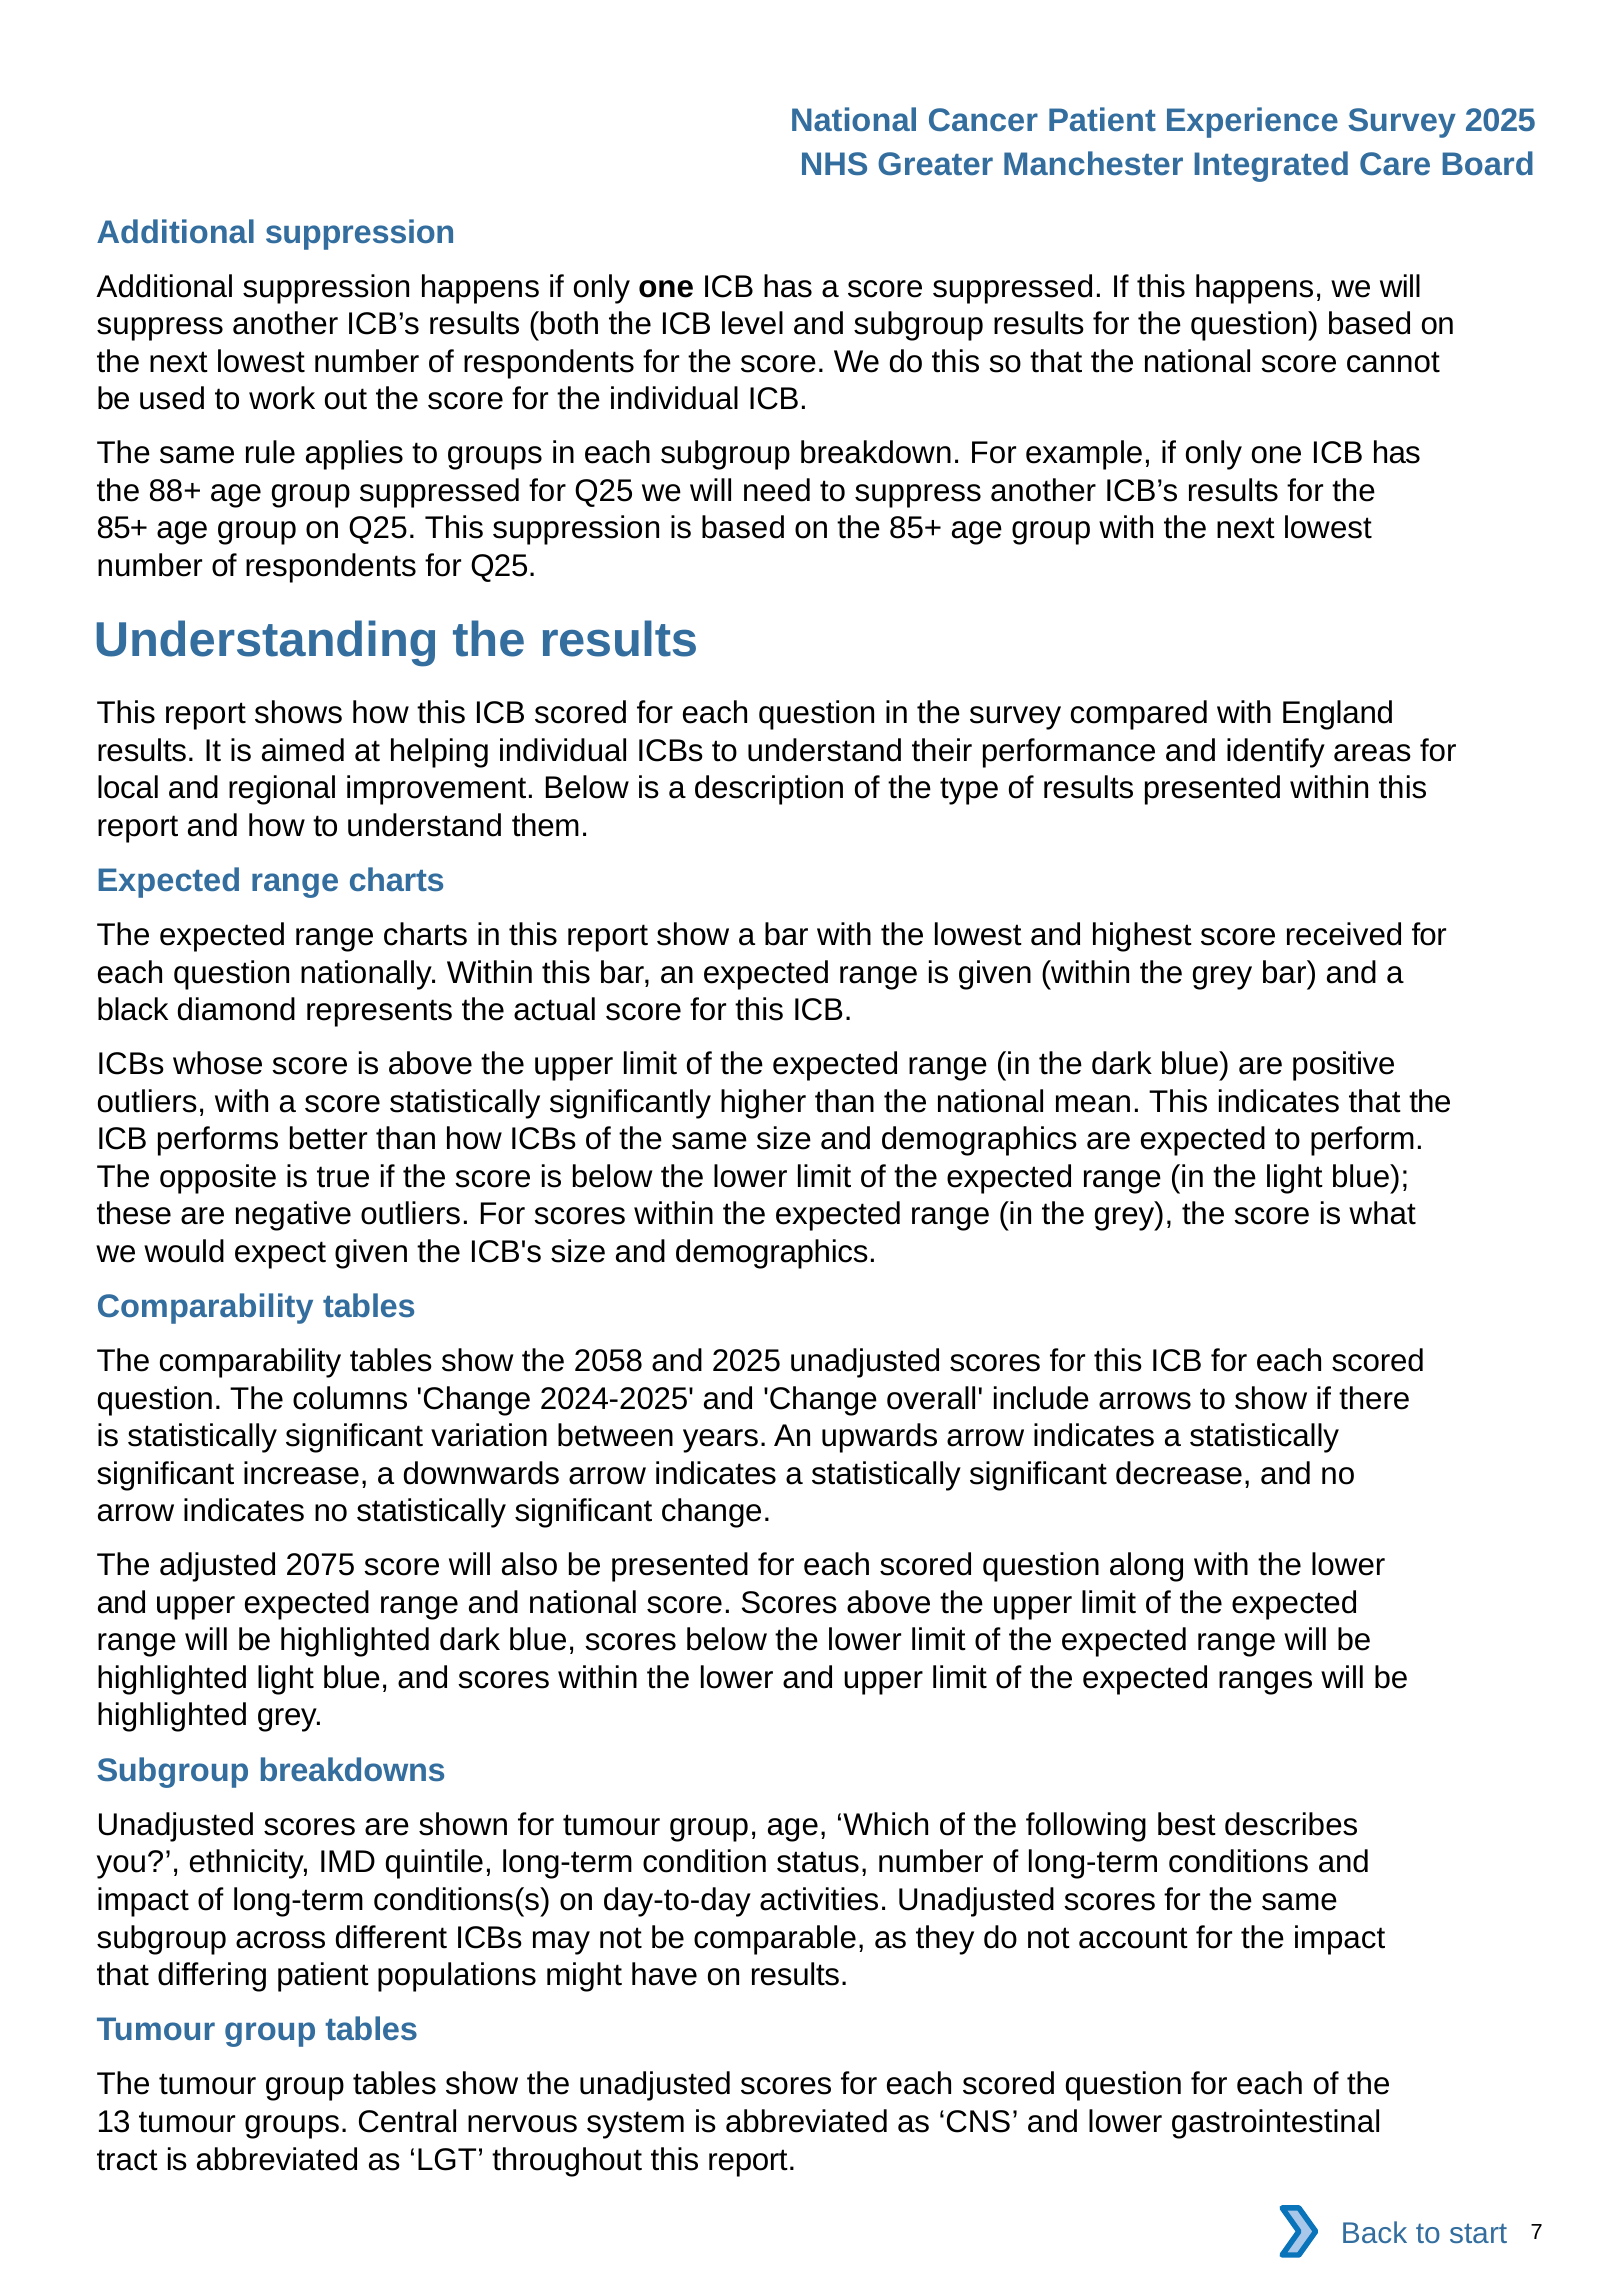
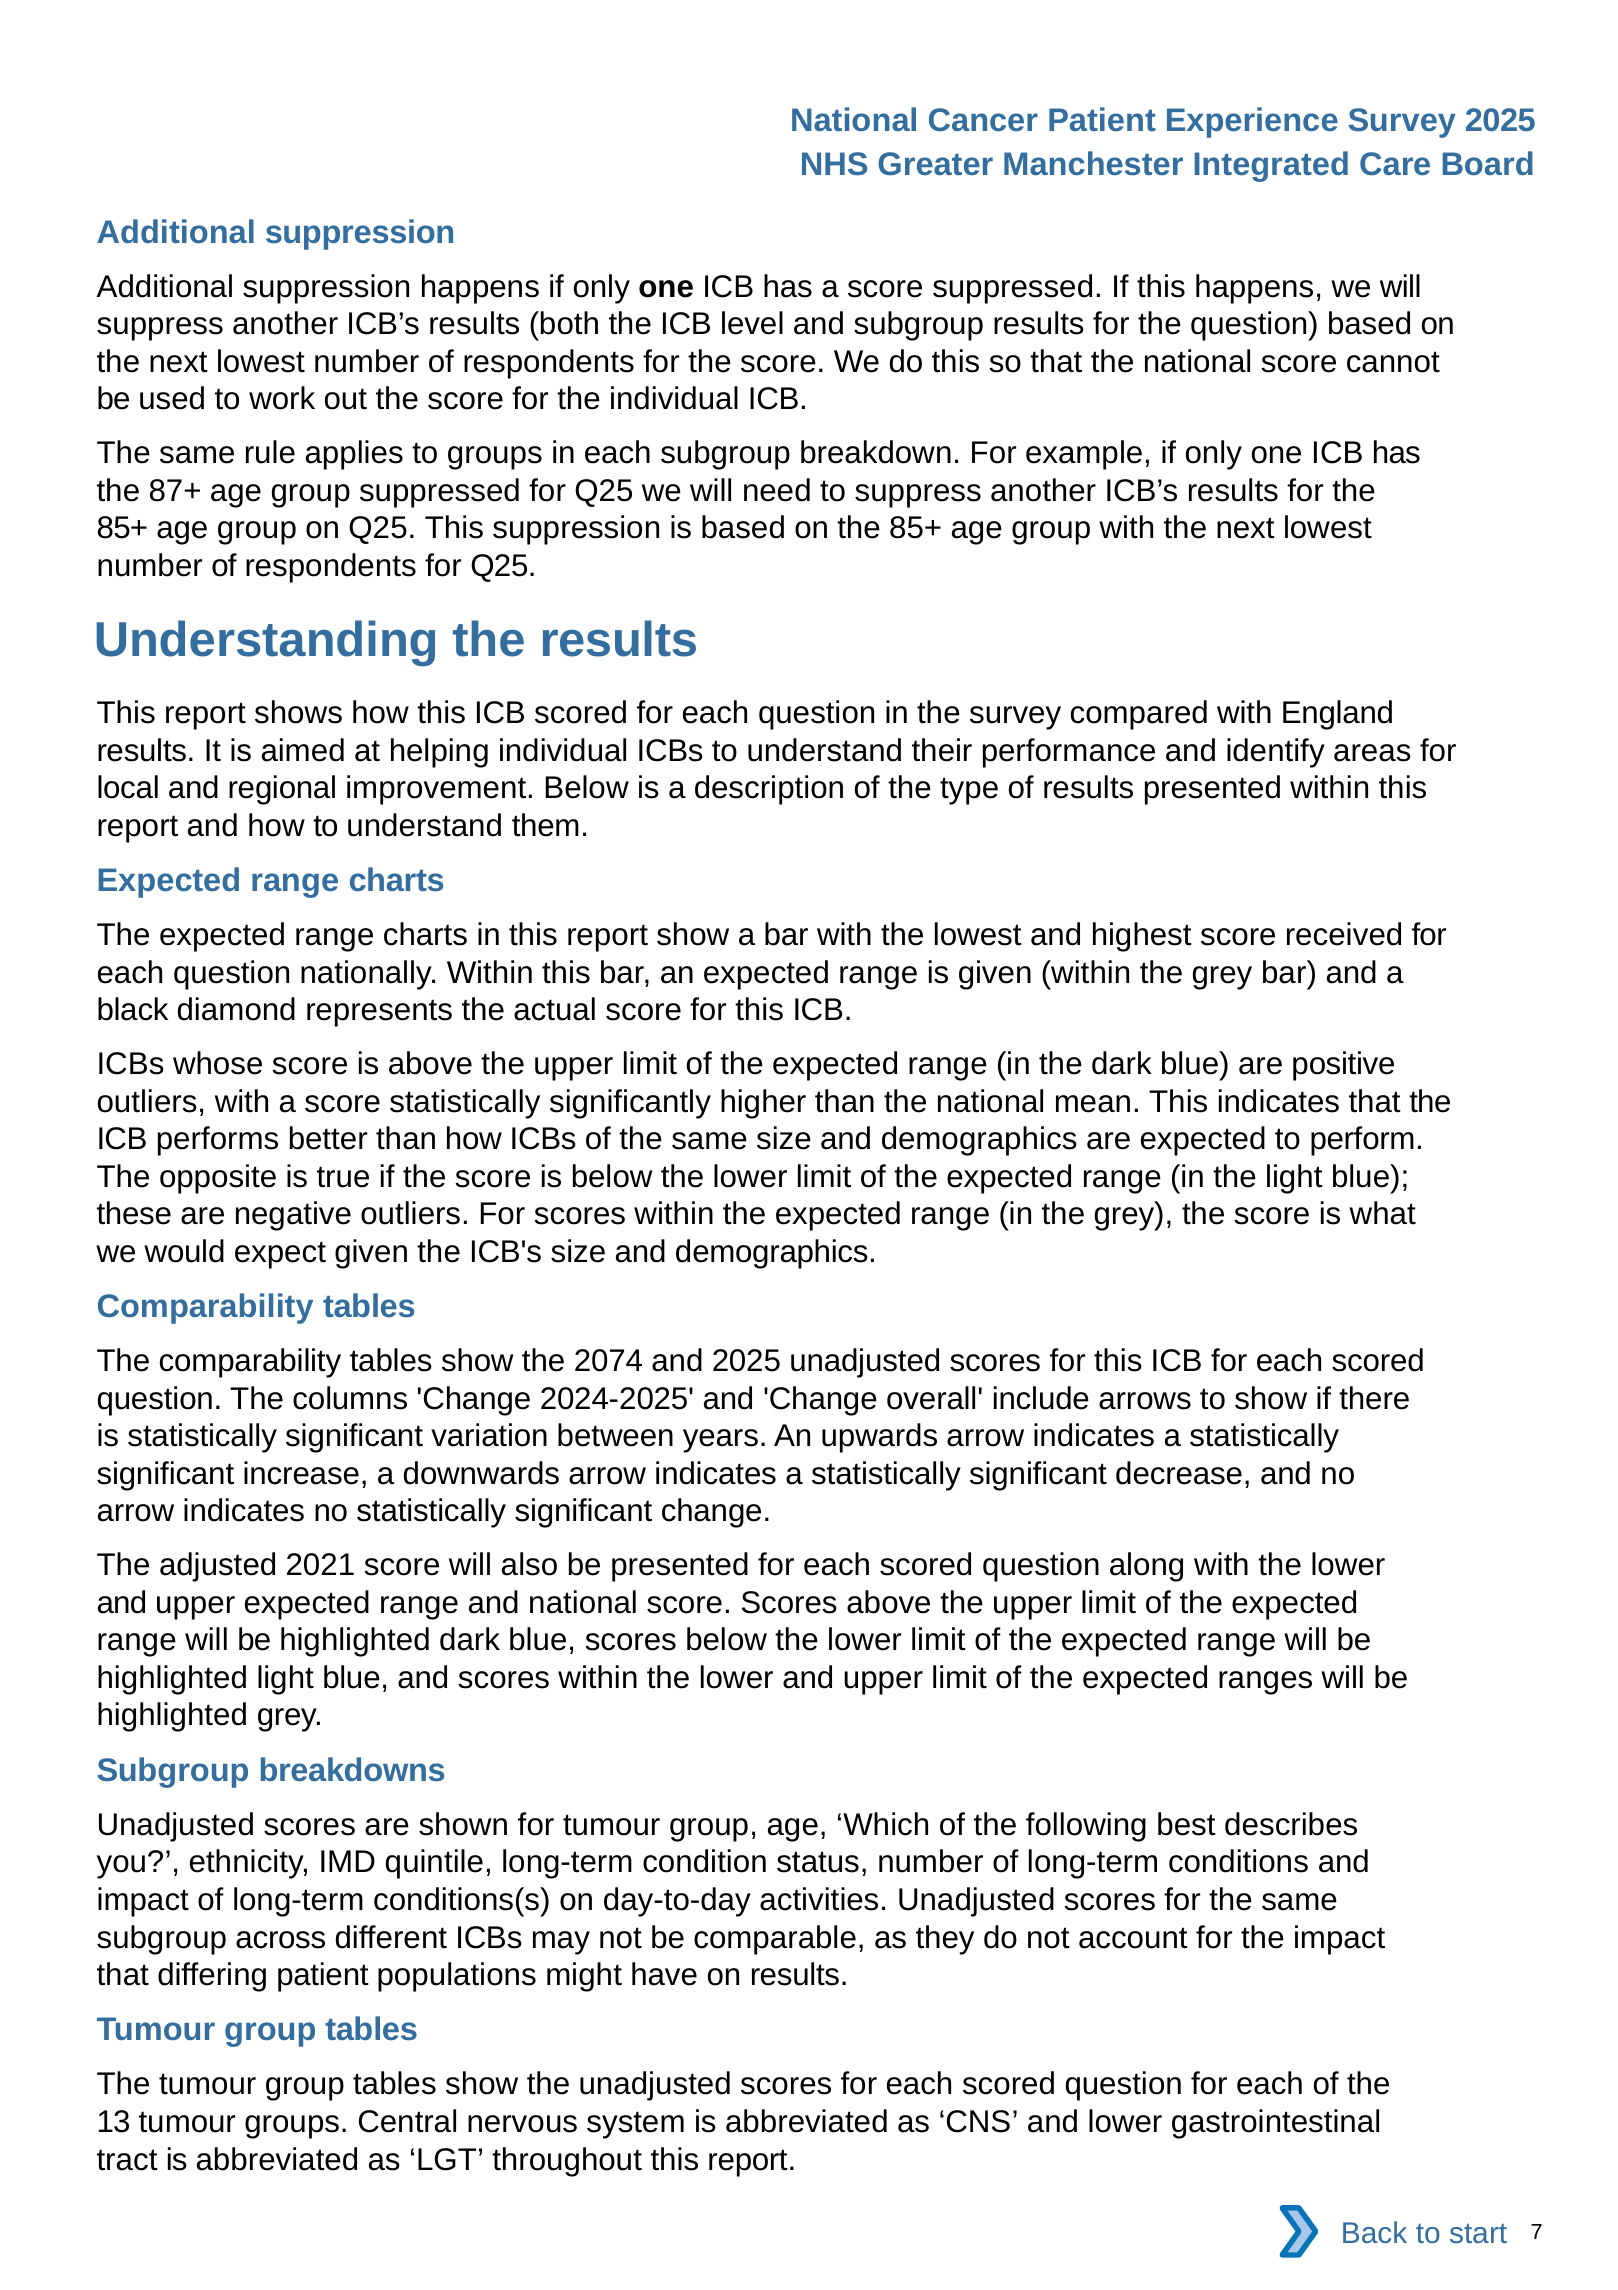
88+: 88+ -> 87+ (175, 491)
2058: 2058 -> 2074 (608, 1361)
2075: 2075 -> 2021 (320, 1565)
